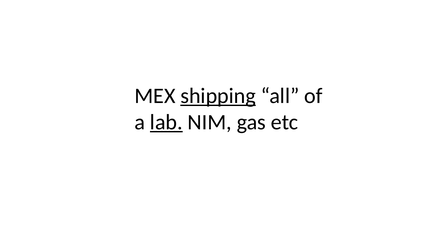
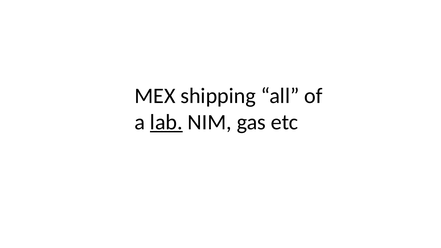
shipping underline: present -> none (218, 96)
